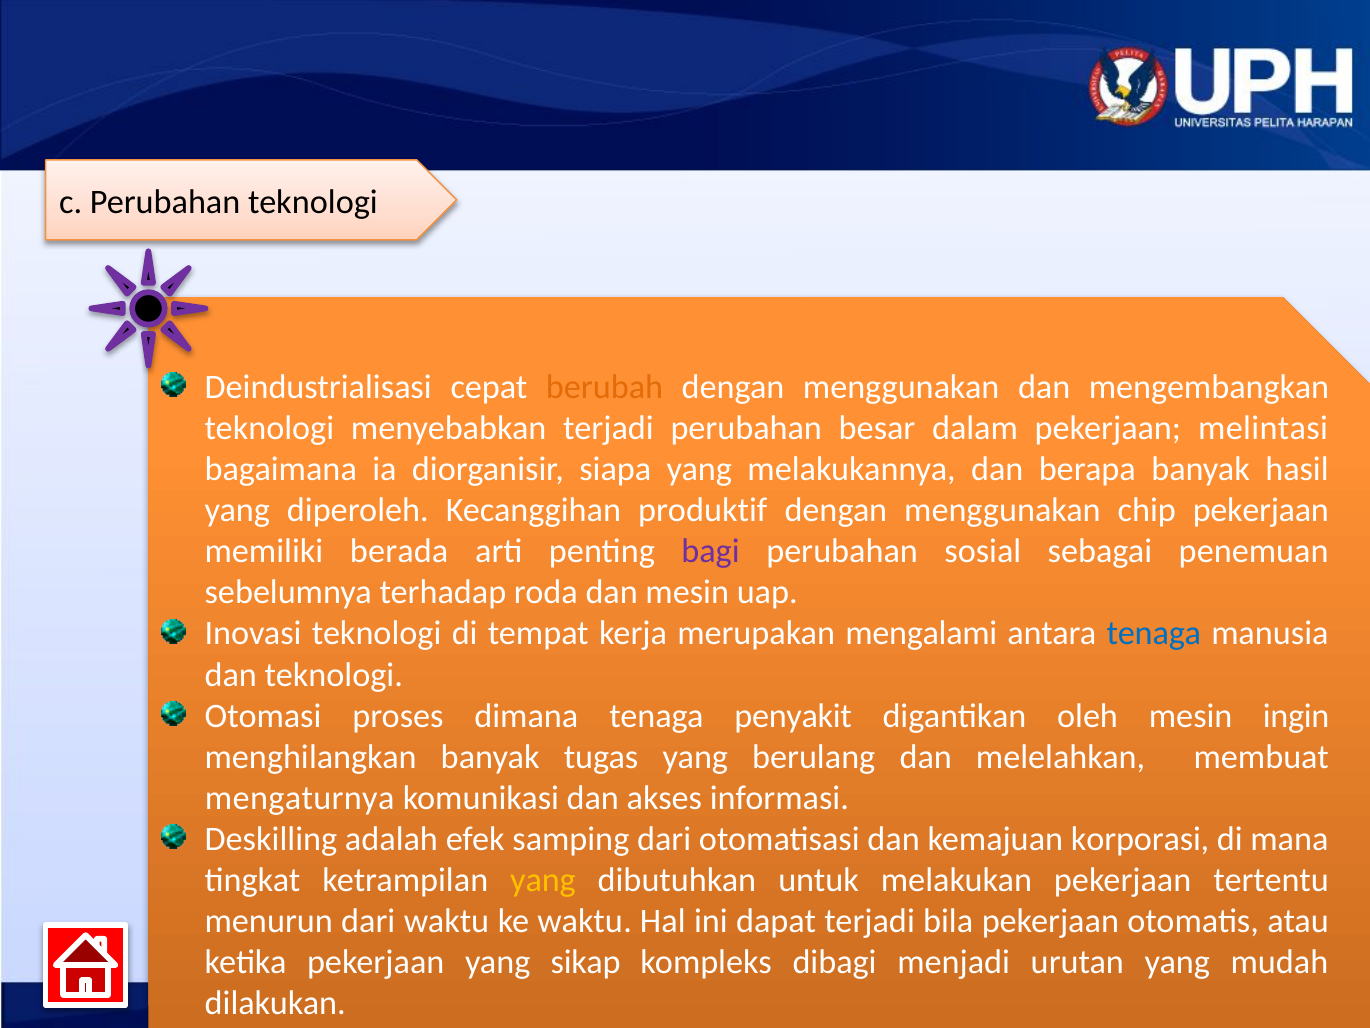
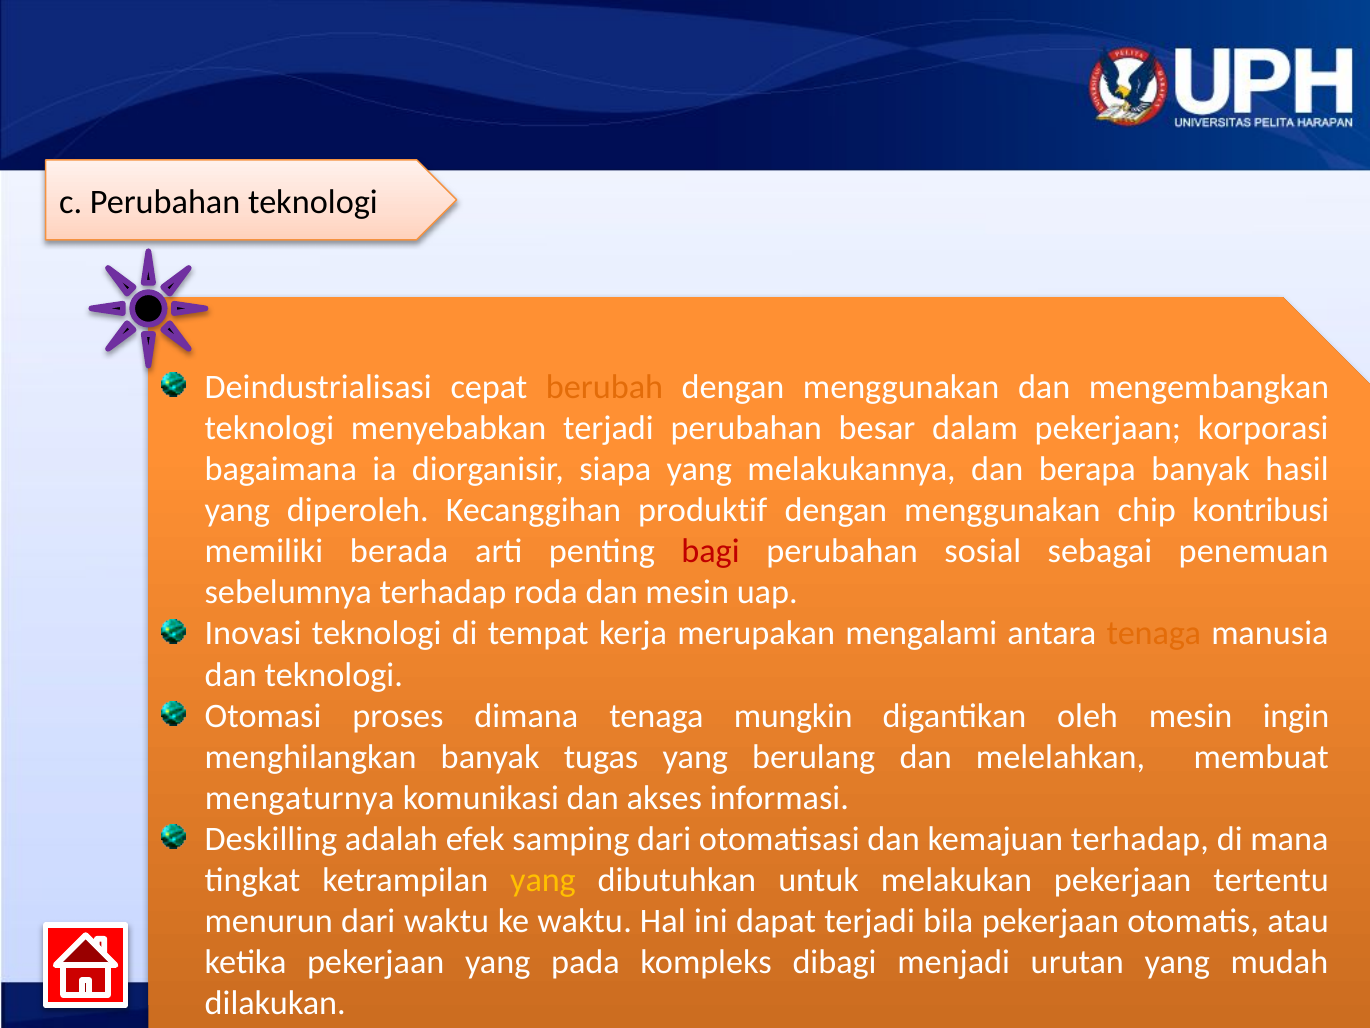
melintasi: melintasi -> korporasi (1263, 428)
chip pekerjaan: pekerjaan -> kontribusi (1261, 510)
bagi colour: purple -> red (710, 551)
tenaga colour: blue -> orange (1154, 633)
penyakit: penyakit -> mungkin (793, 715)
kemajuan korporasi: korporasi -> terhadap (1140, 839)
sikap: sikap -> pada (585, 962)
